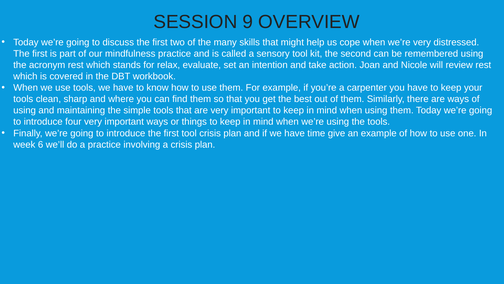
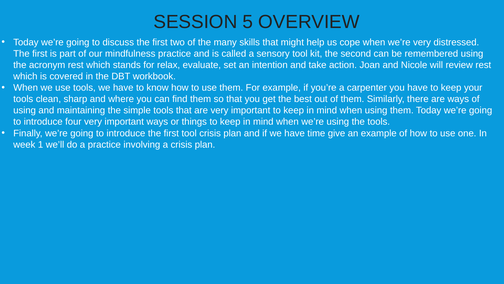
9: 9 -> 5 (248, 22)
6: 6 -> 1 (41, 144)
